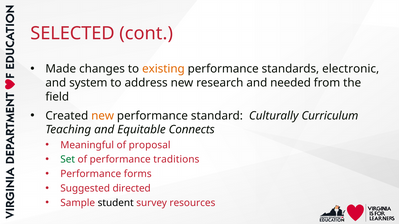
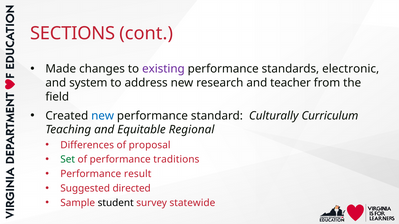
SELECTED: SELECTED -> SECTIONS (73, 34)
existing colour: orange -> purple (163, 69)
needed: needed -> teacher (291, 83)
new colour: orange -> blue (103, 116)
Connects: Connects -> Regional (192, 130)
Meaningful: Meaningful -> Differences (87, 145)
forms: forms -> result (138, 174)
resources: resources -> statewide (192, 203)
